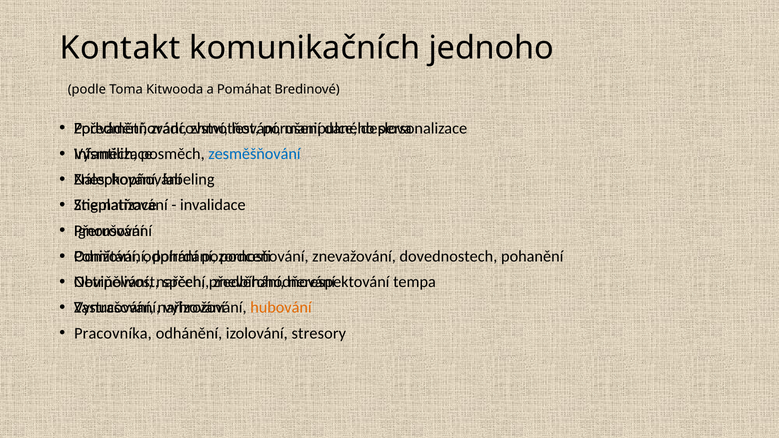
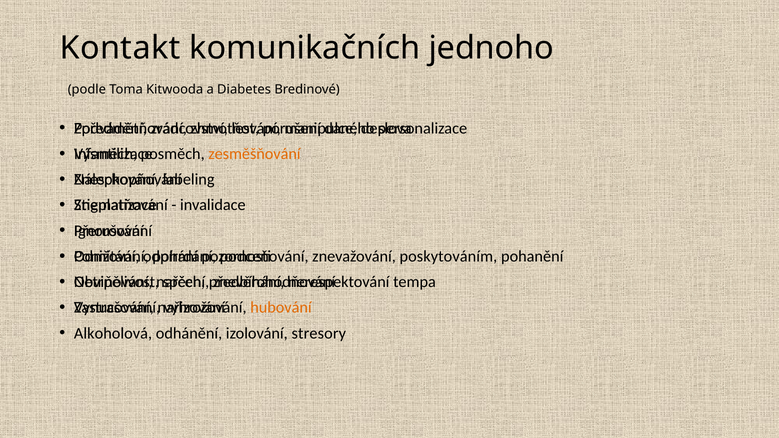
Pomáhat: Pomáhat -> Diabetes (244, 89)
zesměšňování colour: blue -> orange (254, 154)
dovednostech: dovednostech -> poskytováním (448, 256)
Pracovníka: Pracovníka -> Alkoholová (113, 333)
